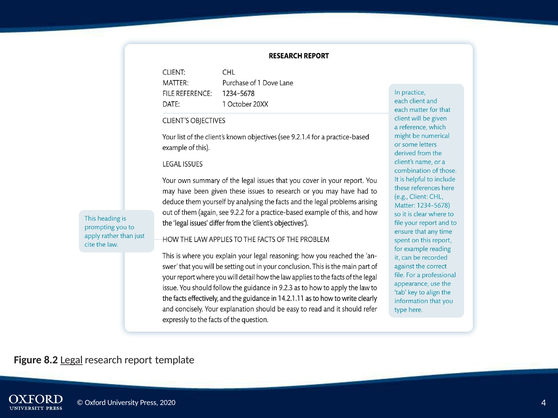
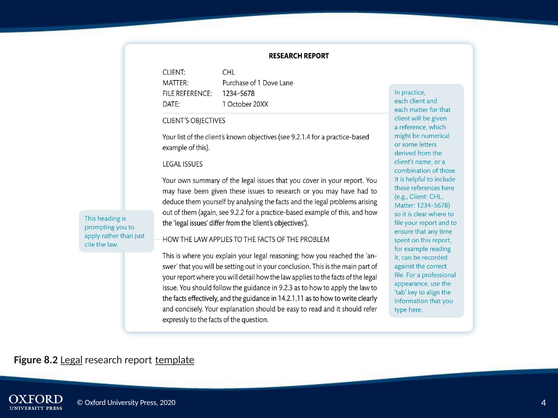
template underline: none -> present (175, 360)
